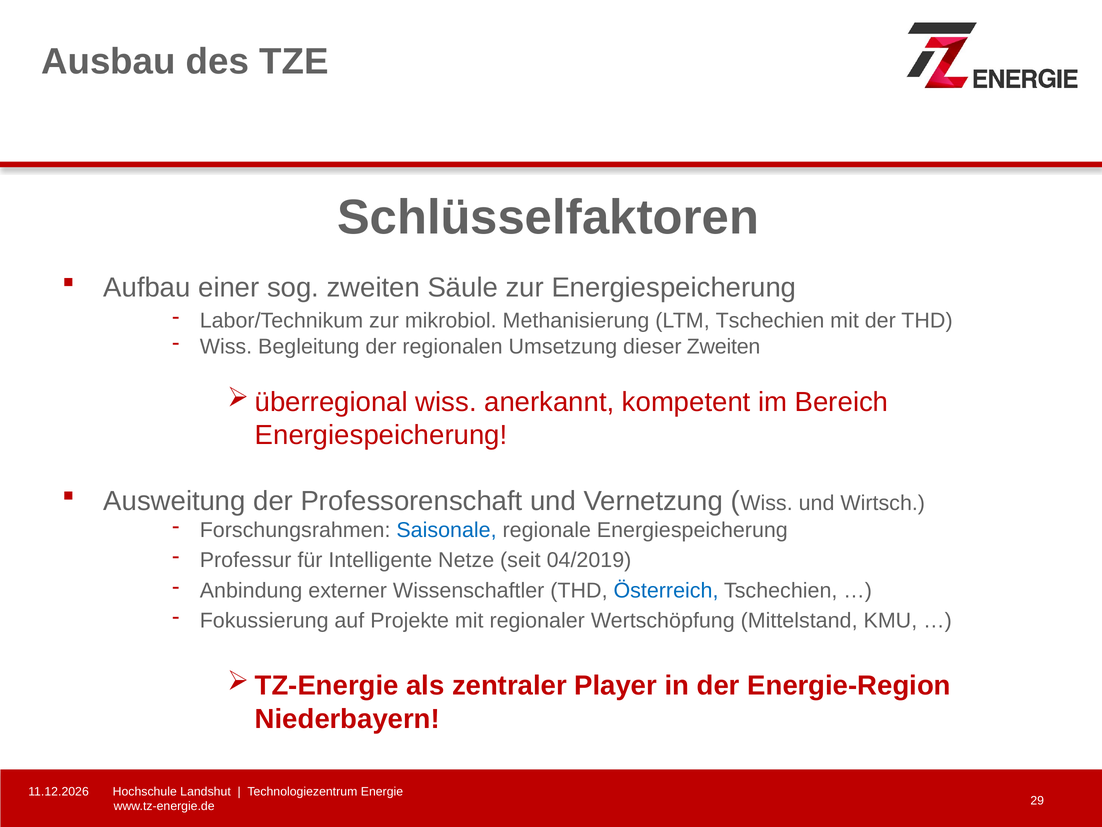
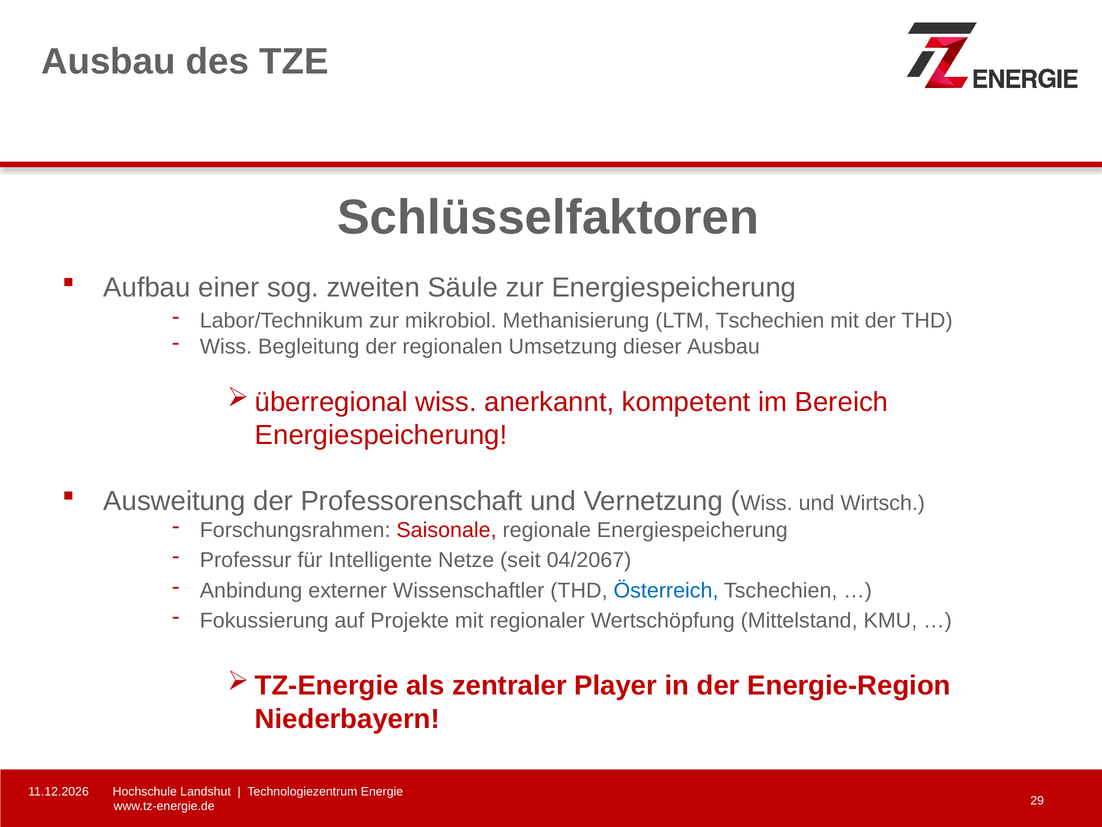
dieser Zweiten: Zweiten -> Ausbau (723, 346)
Saisonale colour: blue -> red (447, 530)
04/2019: 04/2019 -> 04/2067 (589, 560)
